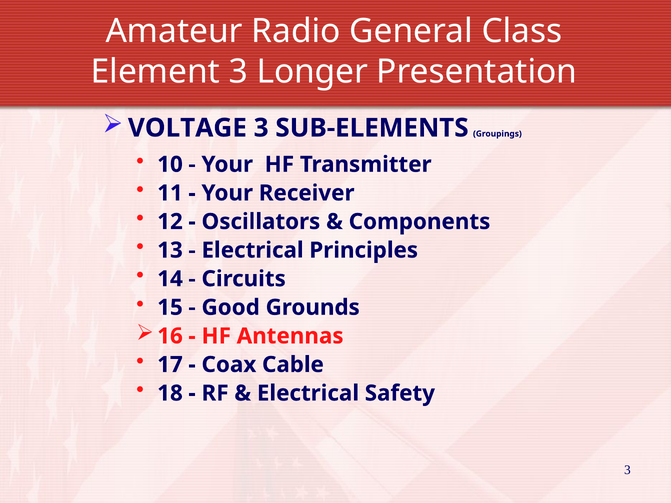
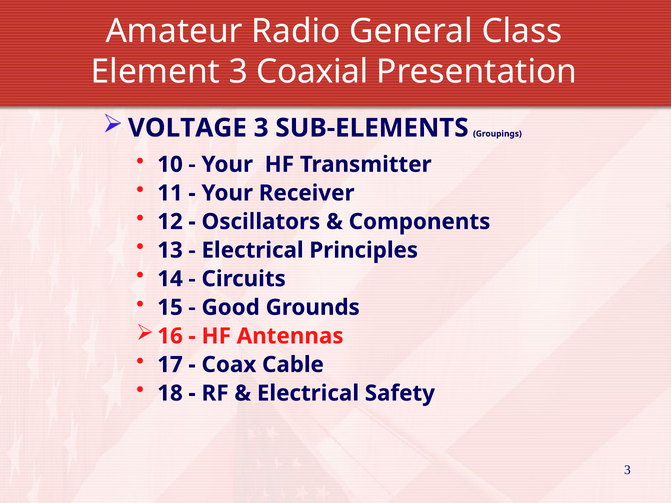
Longer: Longer -> Coaxial (312, 72)
